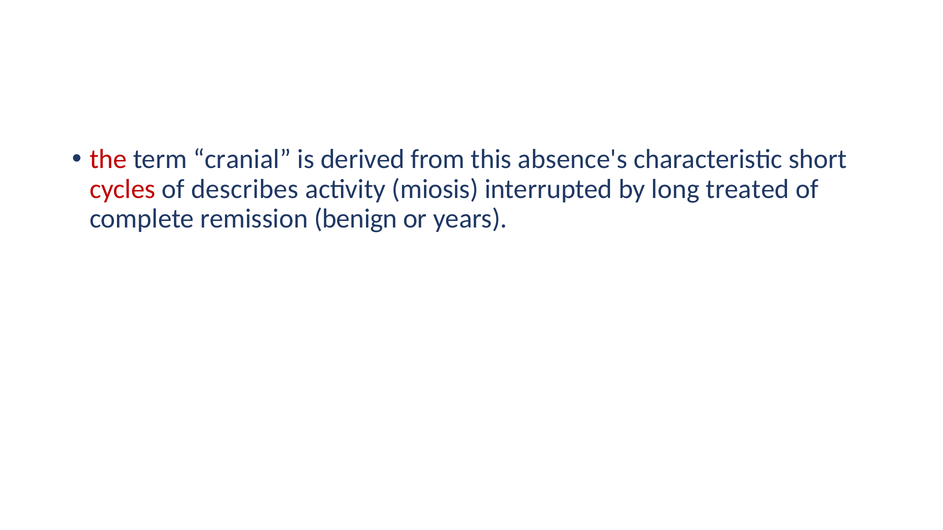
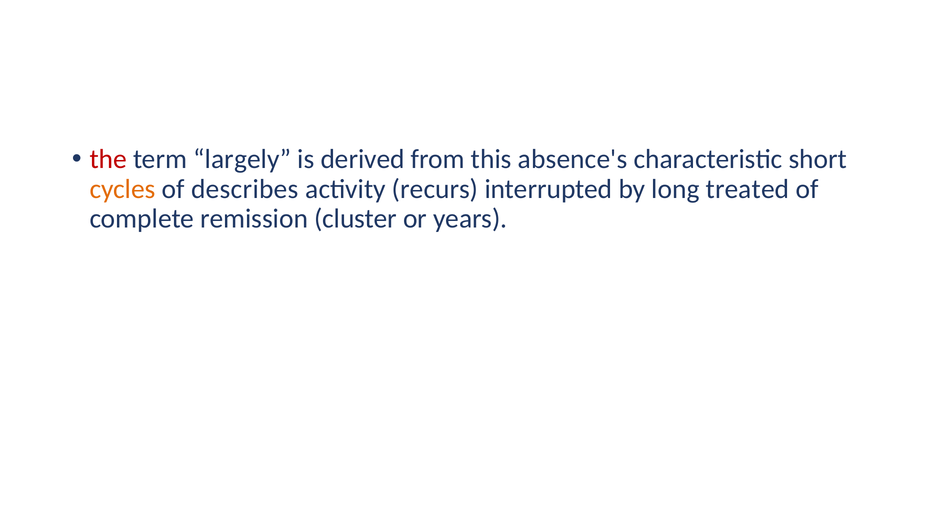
cranial: cranial -> largely (242, 159)
cycles colour: red -> orange (123, 189)
miosis: miosis -> recurs (435, 189)
benign: benign -> cluster (356, 219)
